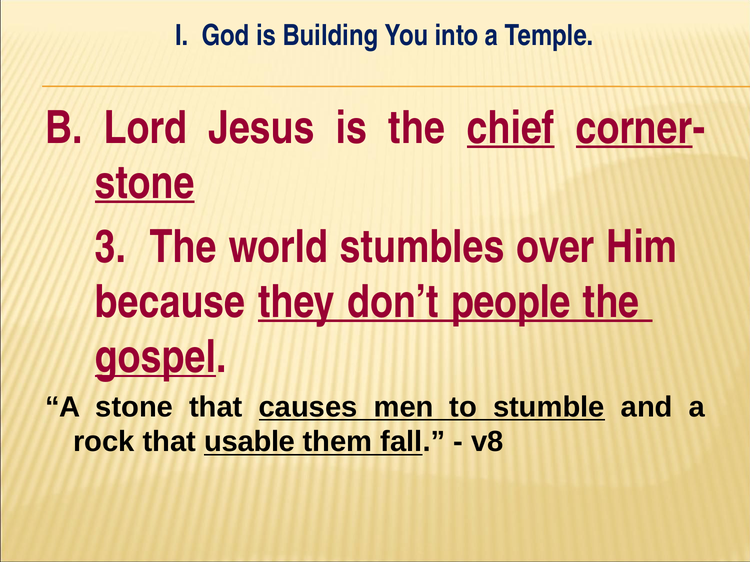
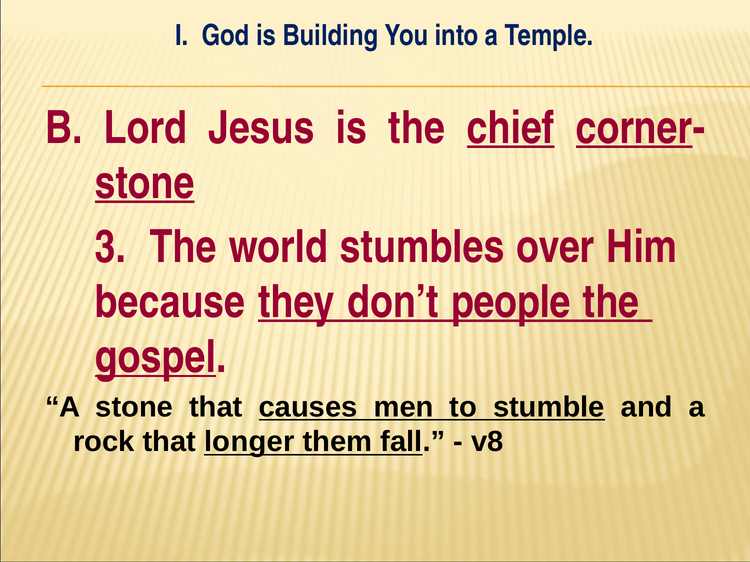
usable: usable -> longer (249, 442)
